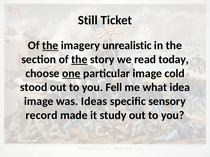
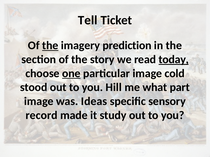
Still: Still -> Tell (88, 20)
unrealistic: unrealistic -> prediction (127, 46)
the underline: present -> none (79, 60)
today underline: none -> present (174, 60)
Fell: Fell -> Hill (114, 88)
idea: idea -> part (180, 88)
